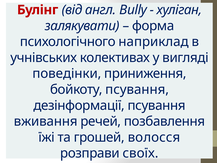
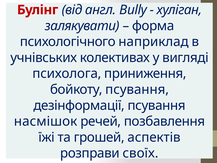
поведінки: поведінки -> психолога (67, 73)
вживання: вживання -> насмішок (46, 121)
волосся: волосся -> аспектів (154, 137)
